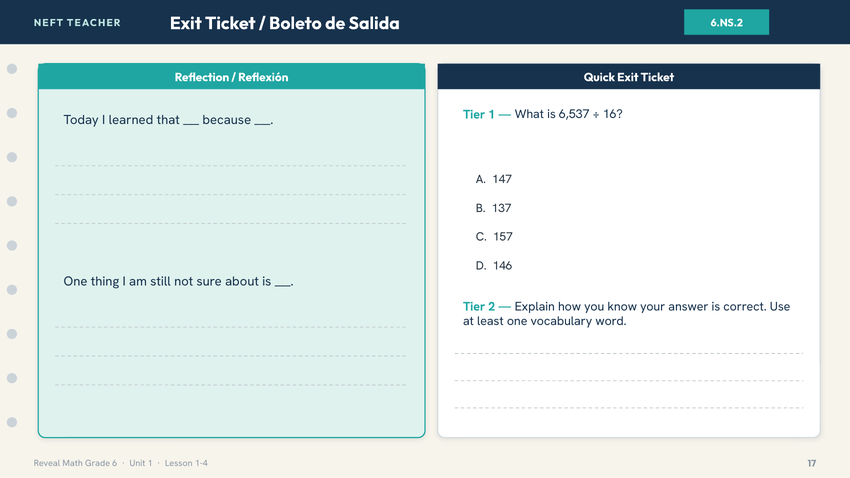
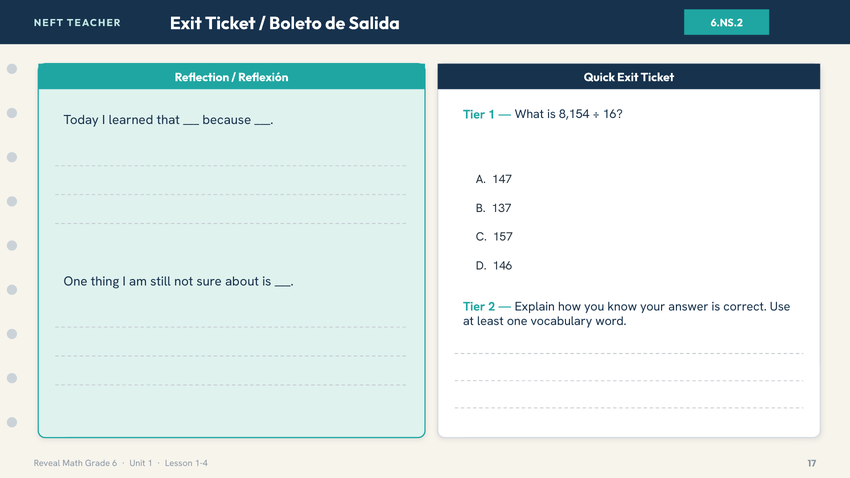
6,537: 6,537 -> 8,154 (574, 114)
